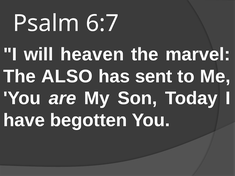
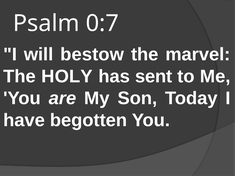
6:7: 6:7 -> 0:7 (102, 23)
heaven: heaven -> bestow (92, 55)
ALSO: ALSO -> HOLY (67, 76)
